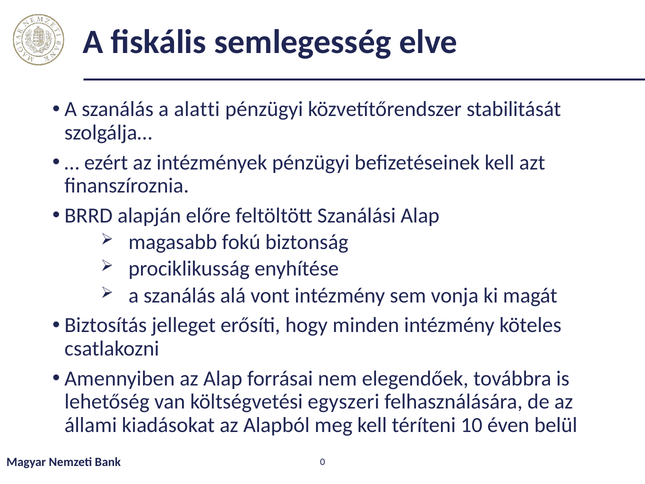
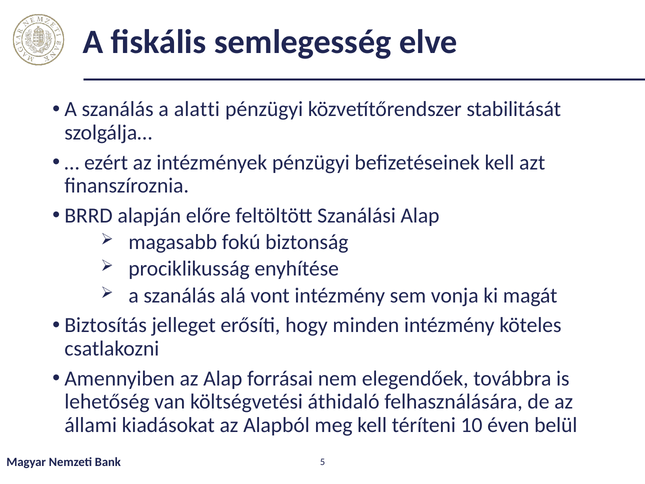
egyszeri: egyszeri -> áthidaló (344, 402)
0: 0 -> 5 (323, 462)
